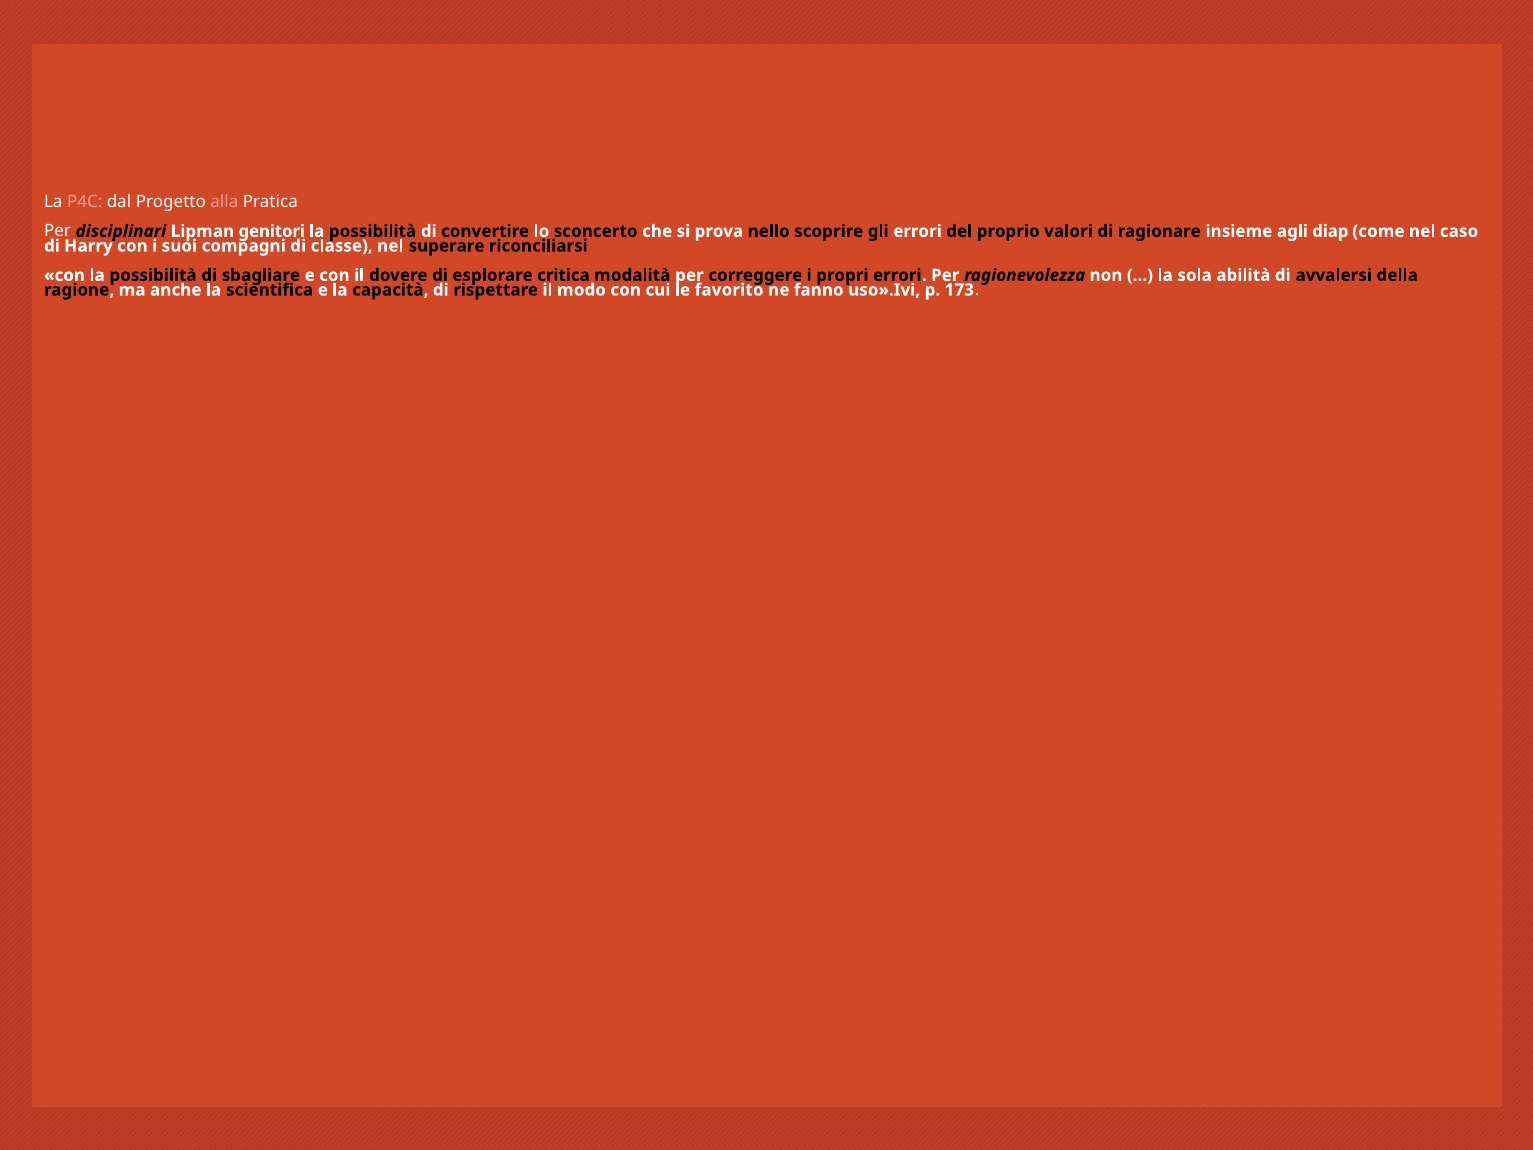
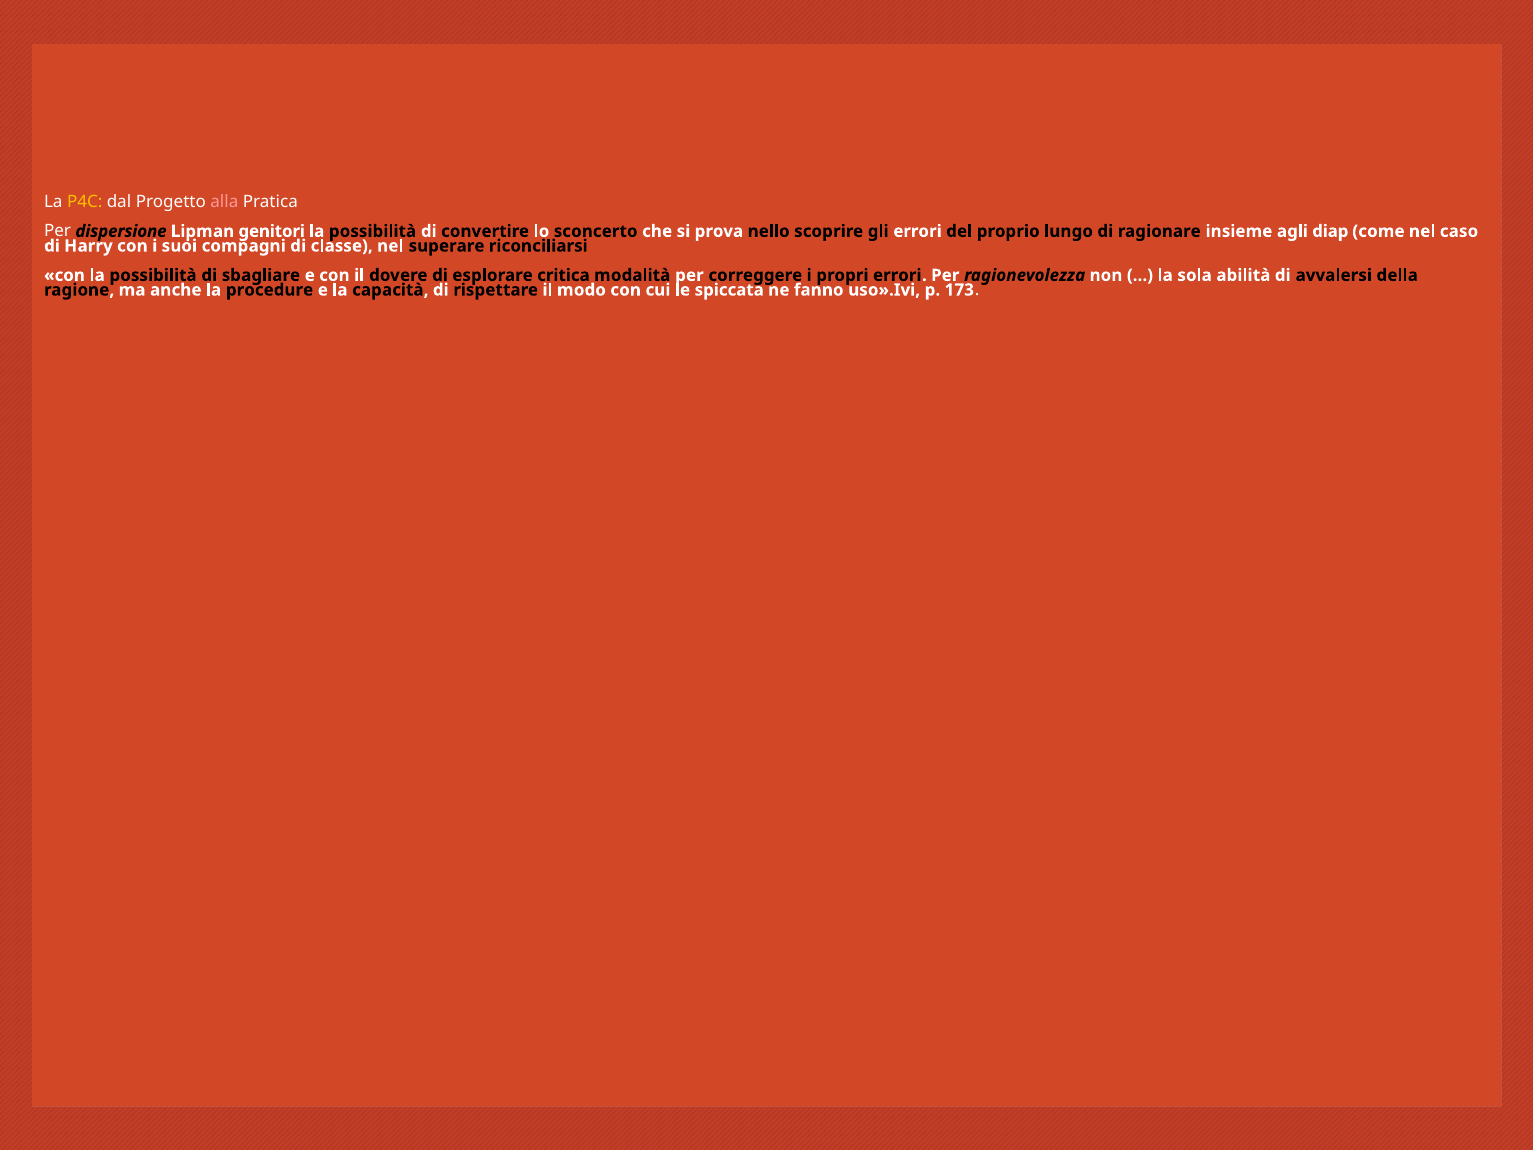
P4C colour: pink -> yellow (85, 202)
disciplinari: disciplinari -> dispersione (121, 231)
valori: valori -> lungo (1069, 231)
scientifica: scientifica -> procedure (270, 290)
favorito: favorito -> spiccata (729, 290)
